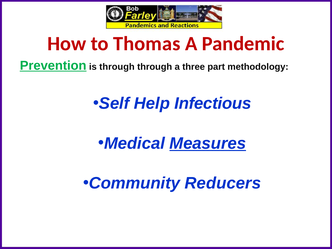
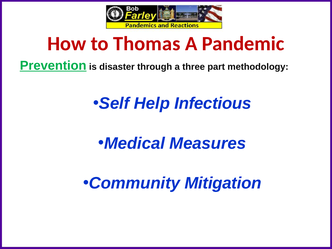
is through: through -> disaster (117, 67)
Measures underline: present -> none (208, 143)
Reducers: Reducers -> Mitigation (223, 183)
